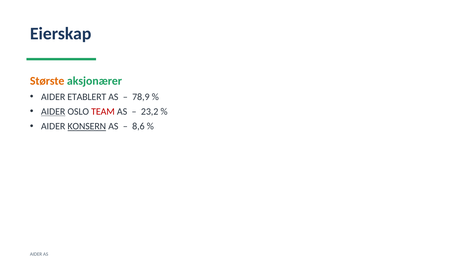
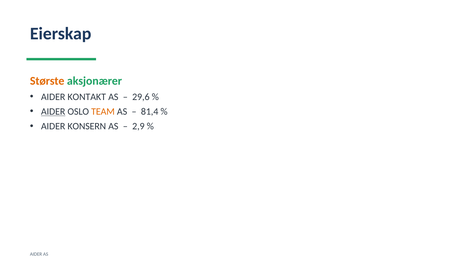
ETABLERT: ETABLERT -> KONTAKT (87, 97)
78,9: 78,9 -> 29,6 (141, 97)
TEAM colour: red -> orange (103, 112)
23,2: 23,2 -> 81,4 (150, 112)
KONSERN underline: present -> none (87, 126)
8,6: 8,6 -> 2,9 (138, 126)
